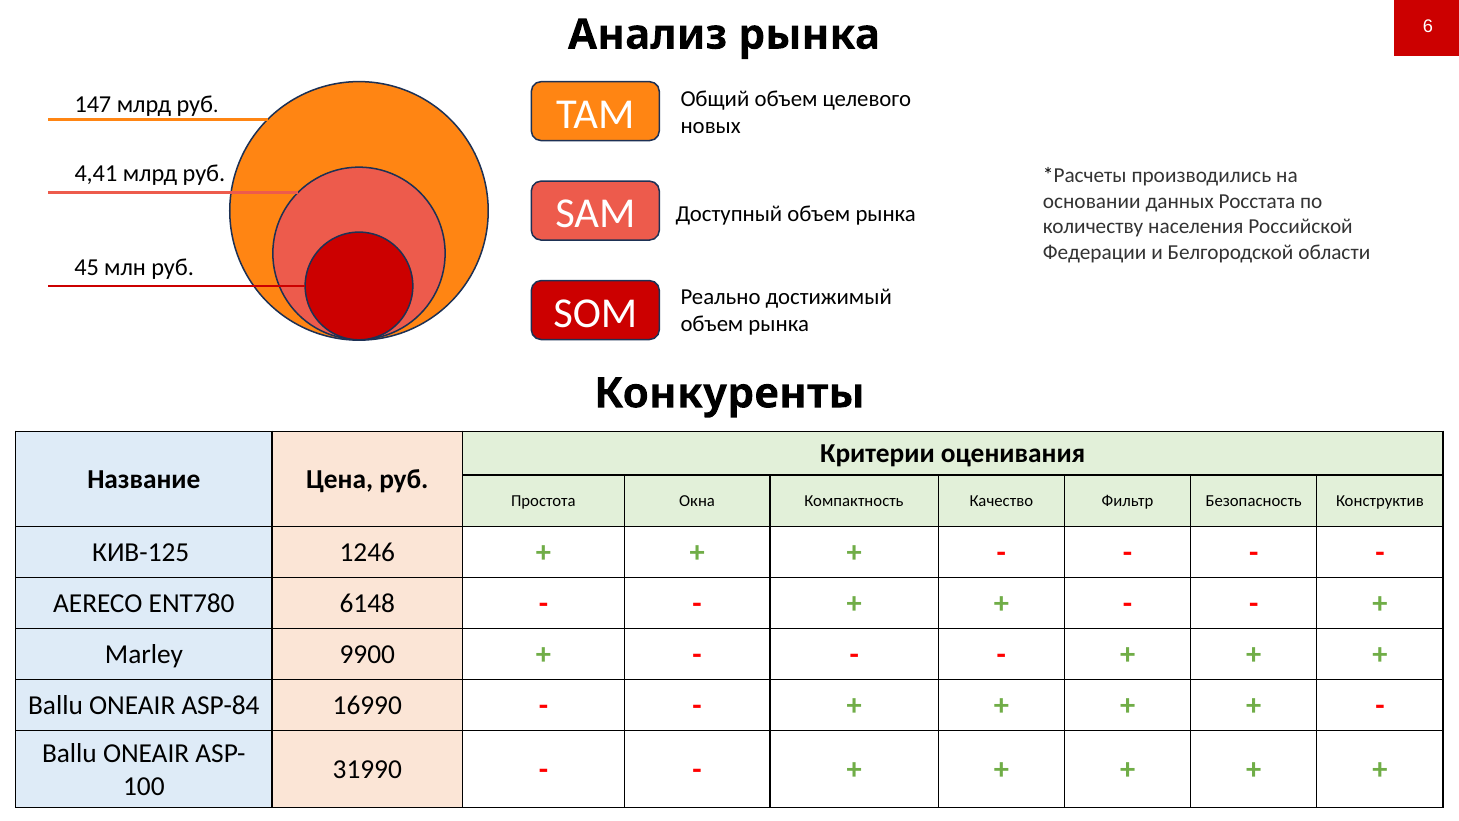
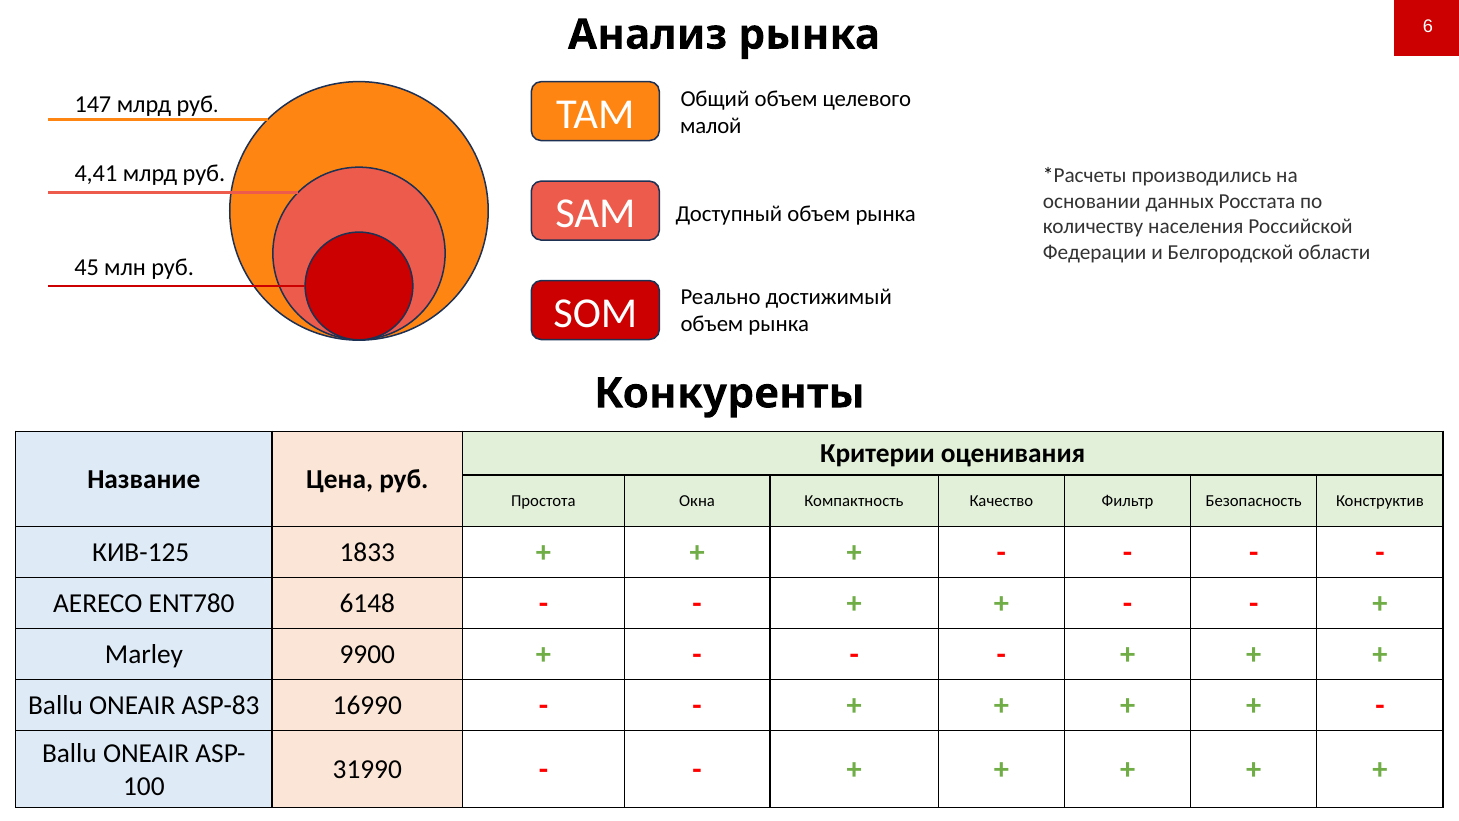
новых: новых -> малой (711, 126)
1246: 1246 -> 1833 (367, 552)
ASP-84: ASP-84 -> ASP-83 (221, 705)
